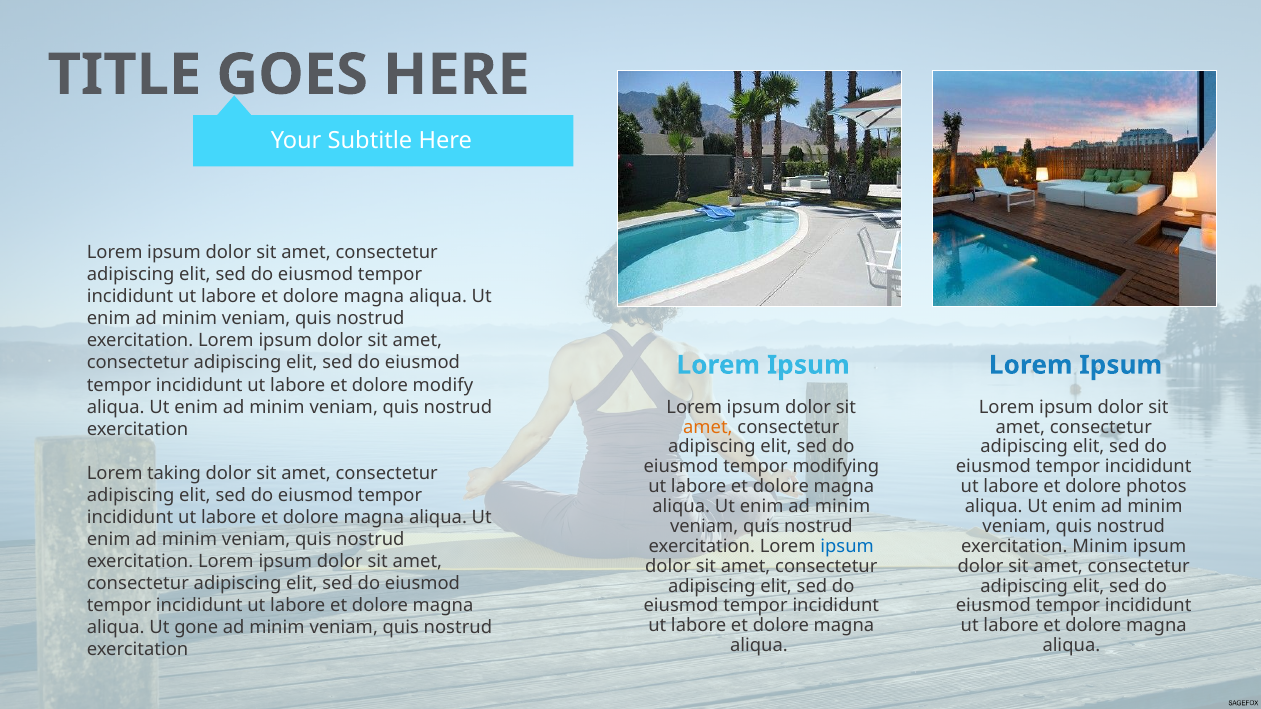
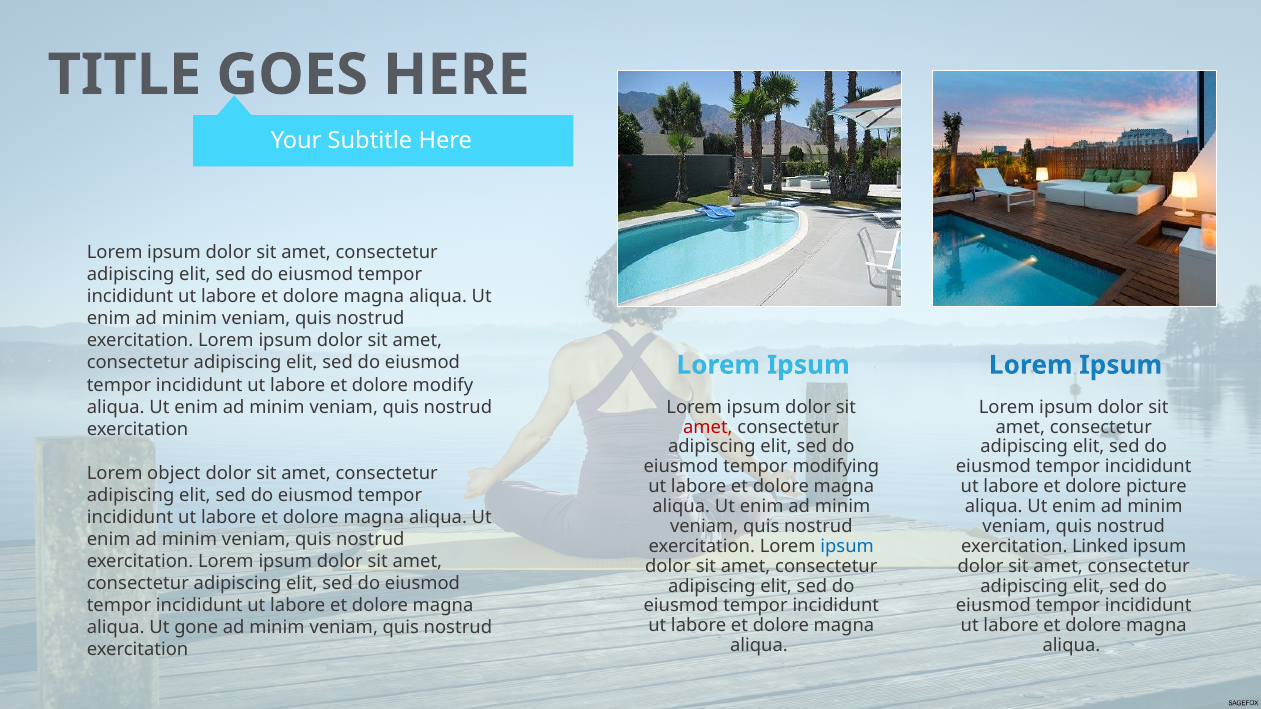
amet colour: orange -> red (708, 427)
taking: taking -> object (174, 473)
photos: photos -> picture (1156, 487)
exercitation Minim: Minim -> Linked (1100, 546)
